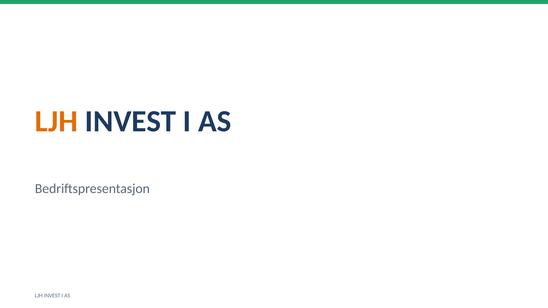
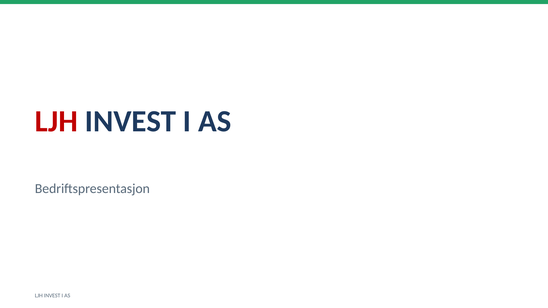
LJH colour: orange -> red (56, 122)
